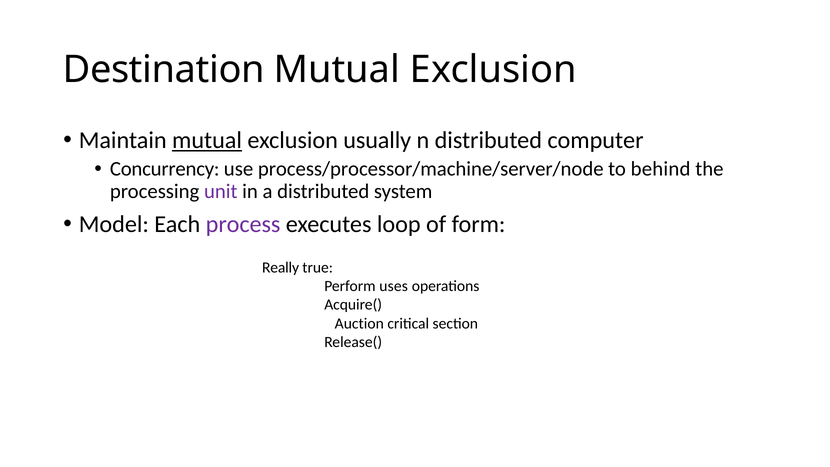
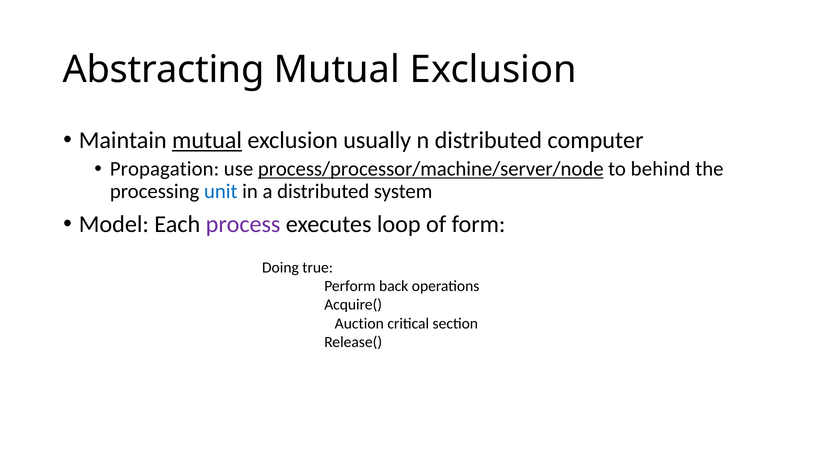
Destination: Destination -> Abstracting (164, 70)
Concurrency: Concurrency -> Propagation (165, 169)
process/processor/machine/server/node underline: none -> present (431, 169)
unit colour: purple -> blue (221, 191)
Really: Really -> Doing (280, 267)
uses: uses -> back (394, 286)
